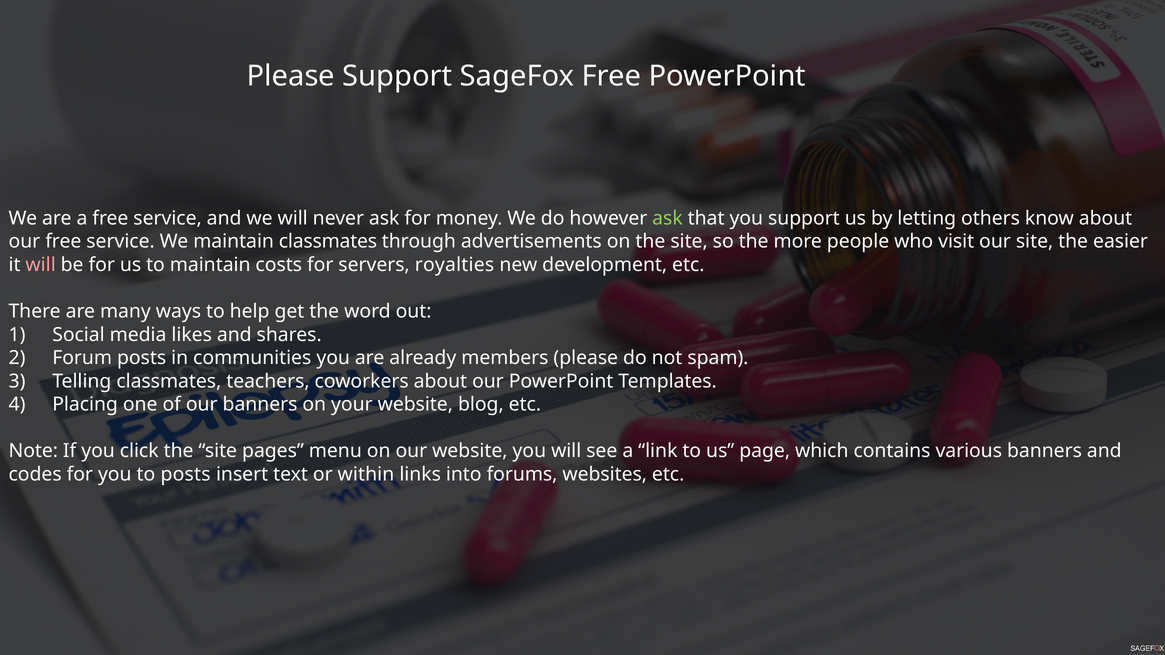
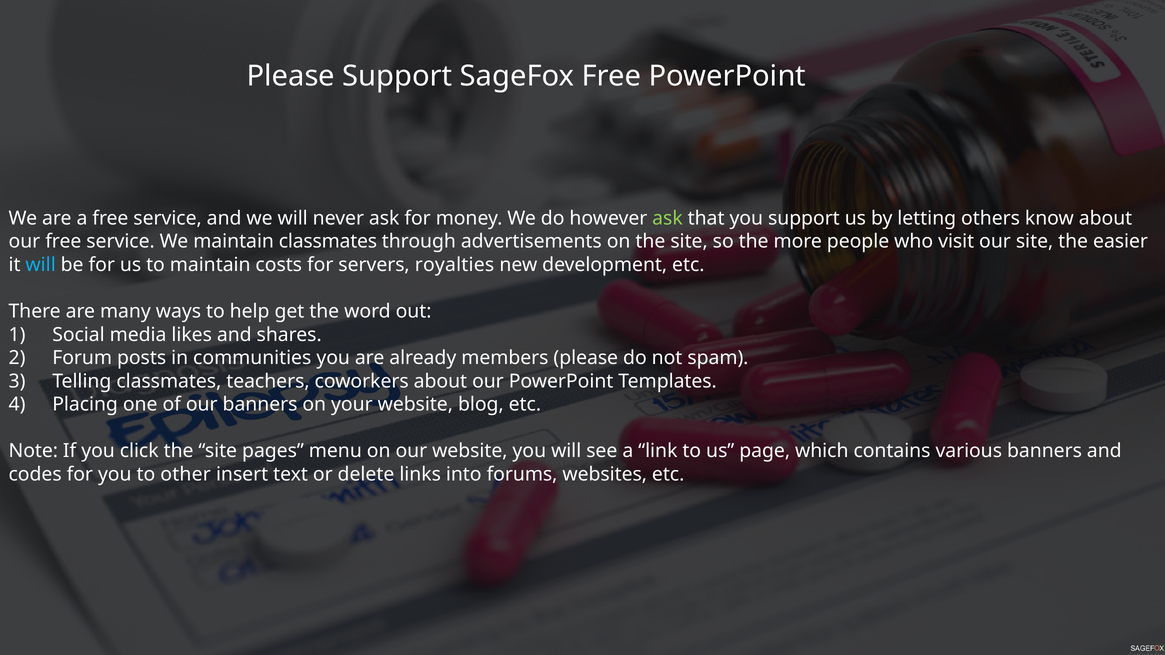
will colour: pink -> light blue (41, 265)
to posts: posts -> other (186, 475)
within: within -> delete (366, 475)
